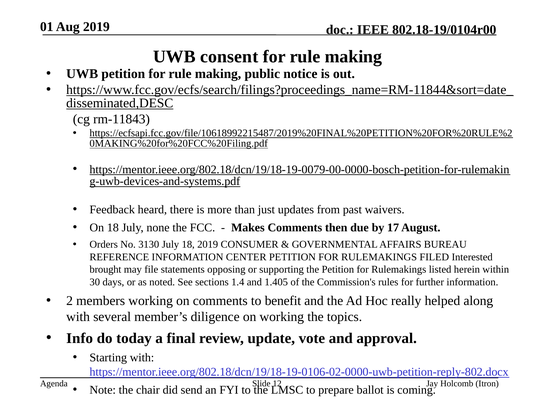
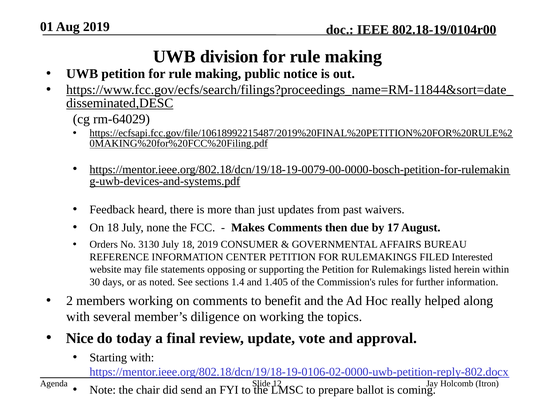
consent: consent -> division (229, 57)
rm-11843: rm-11843 -> rm-64029 (122, 119)
brought: brought -> website (105, 270)
Info: Info -> Nice (80, 339)
